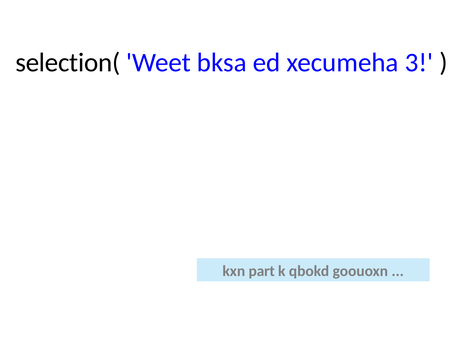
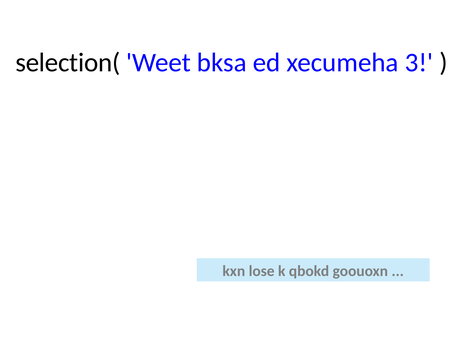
part: part -> lose (262, 271)
